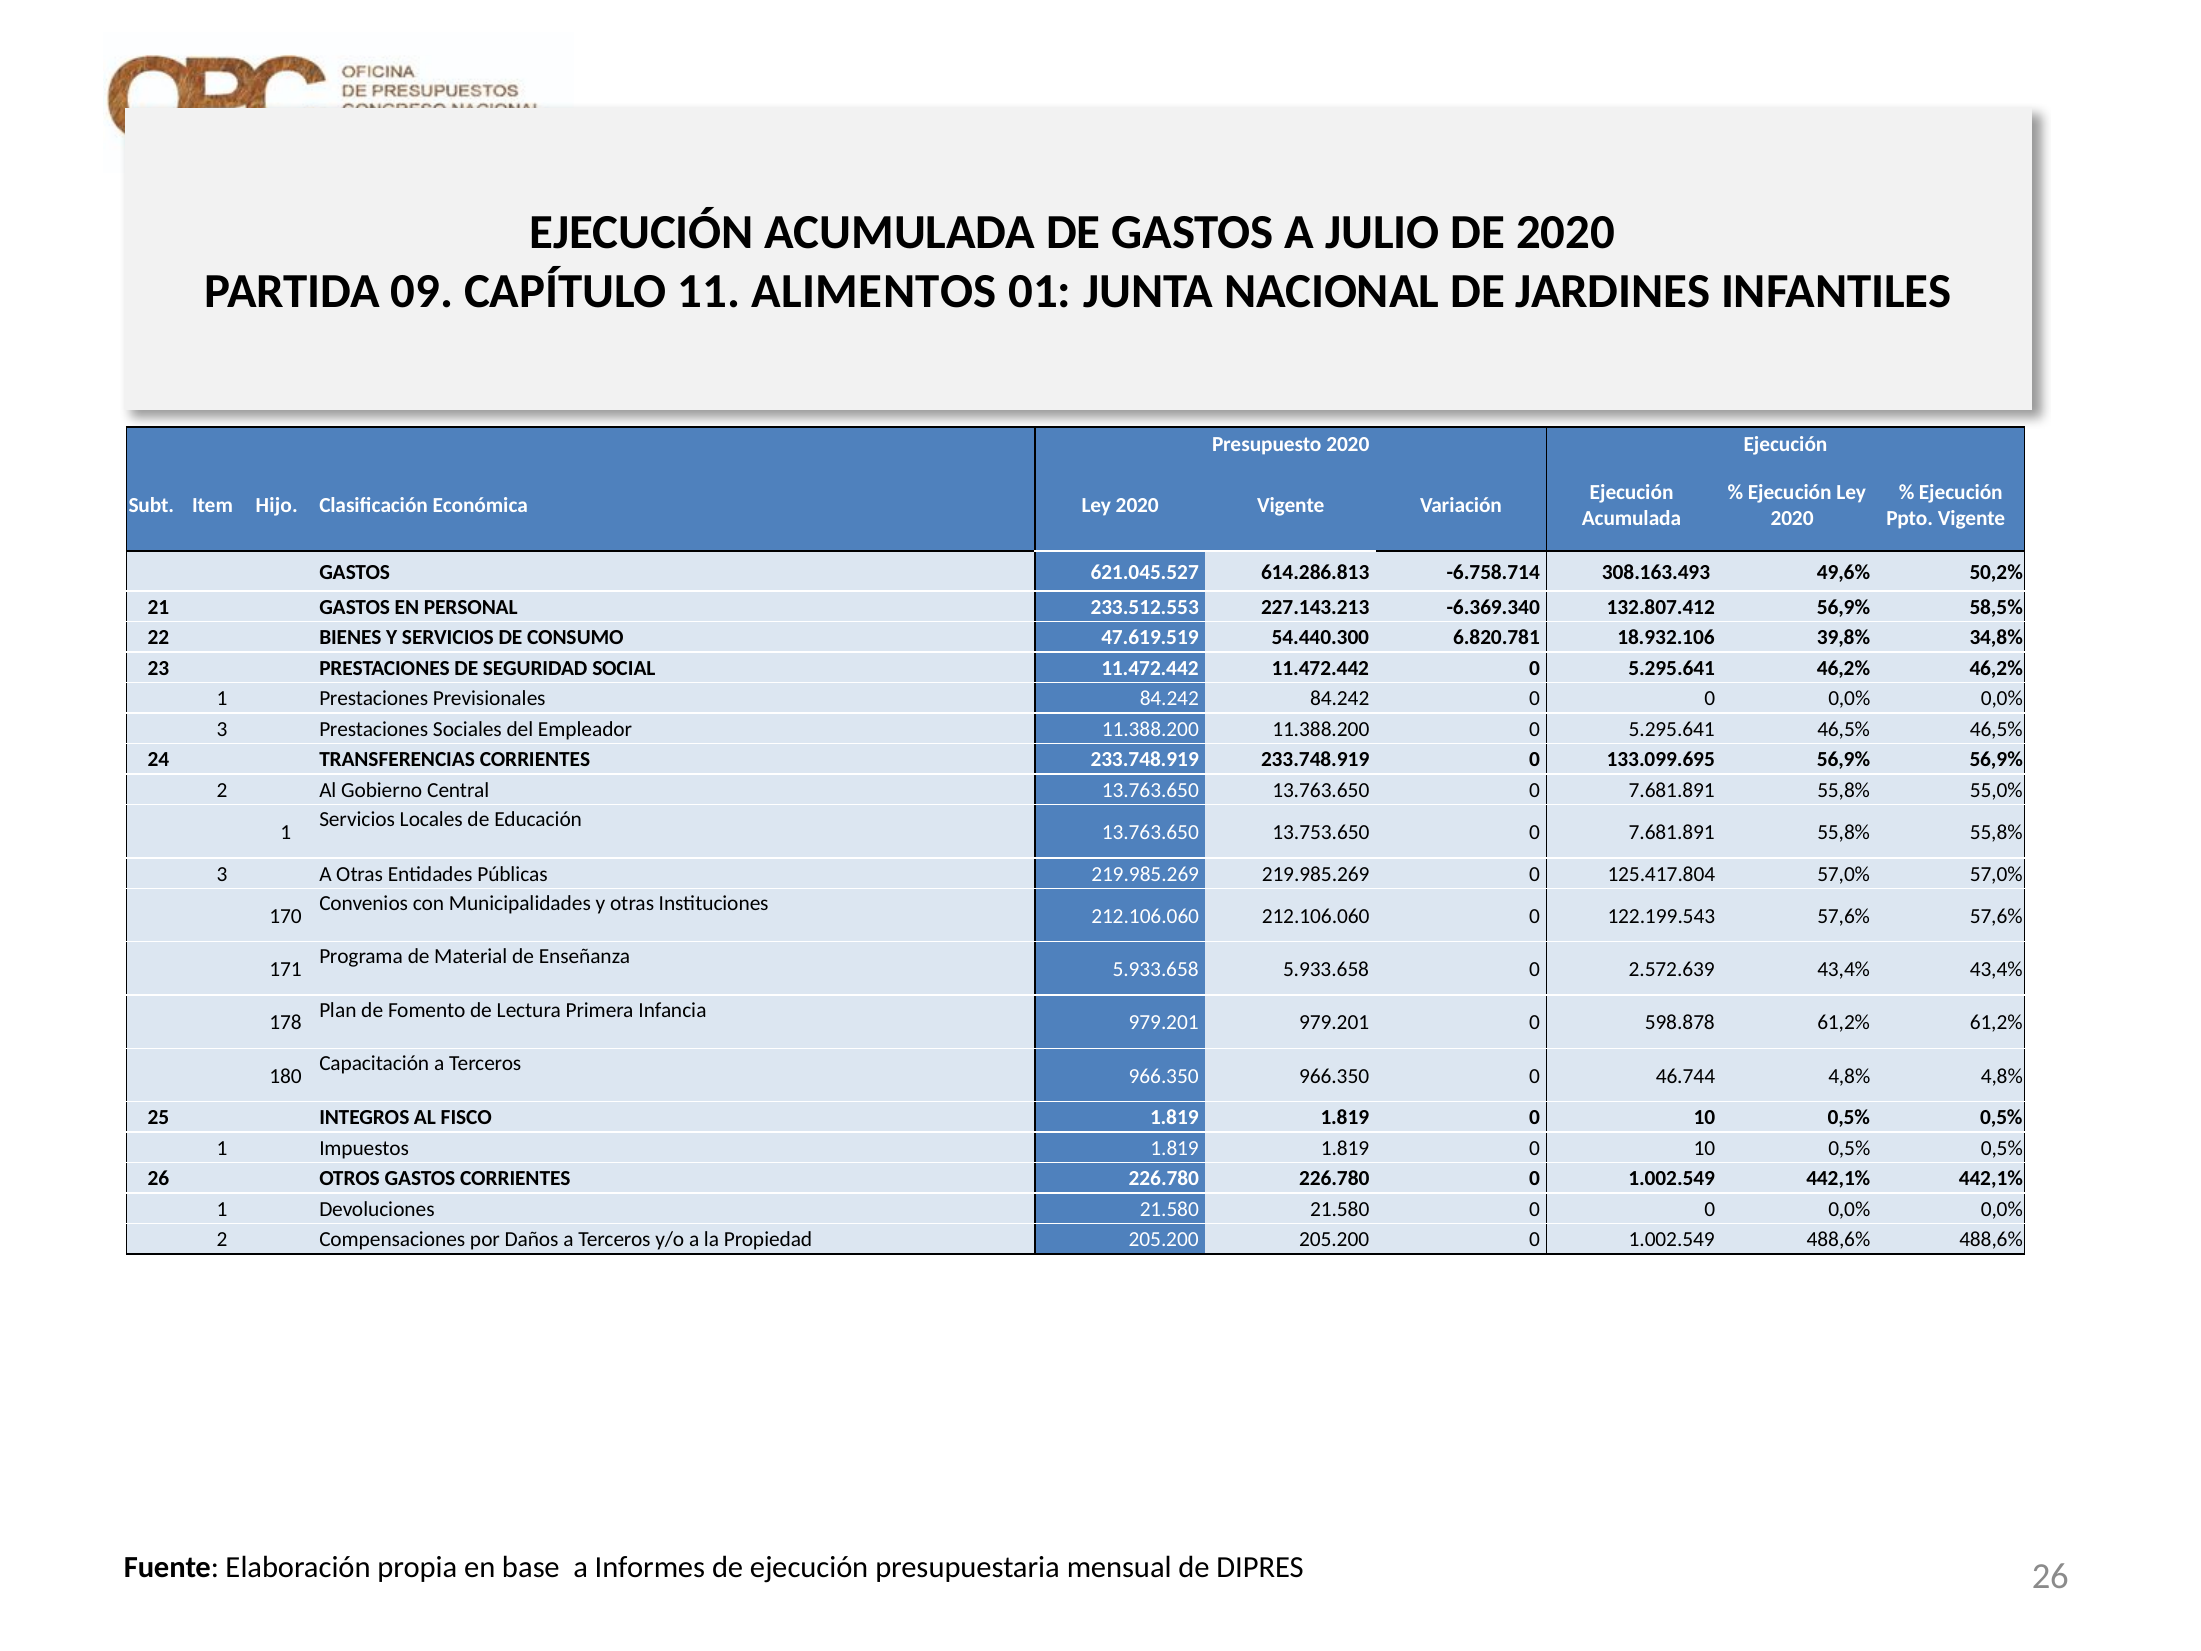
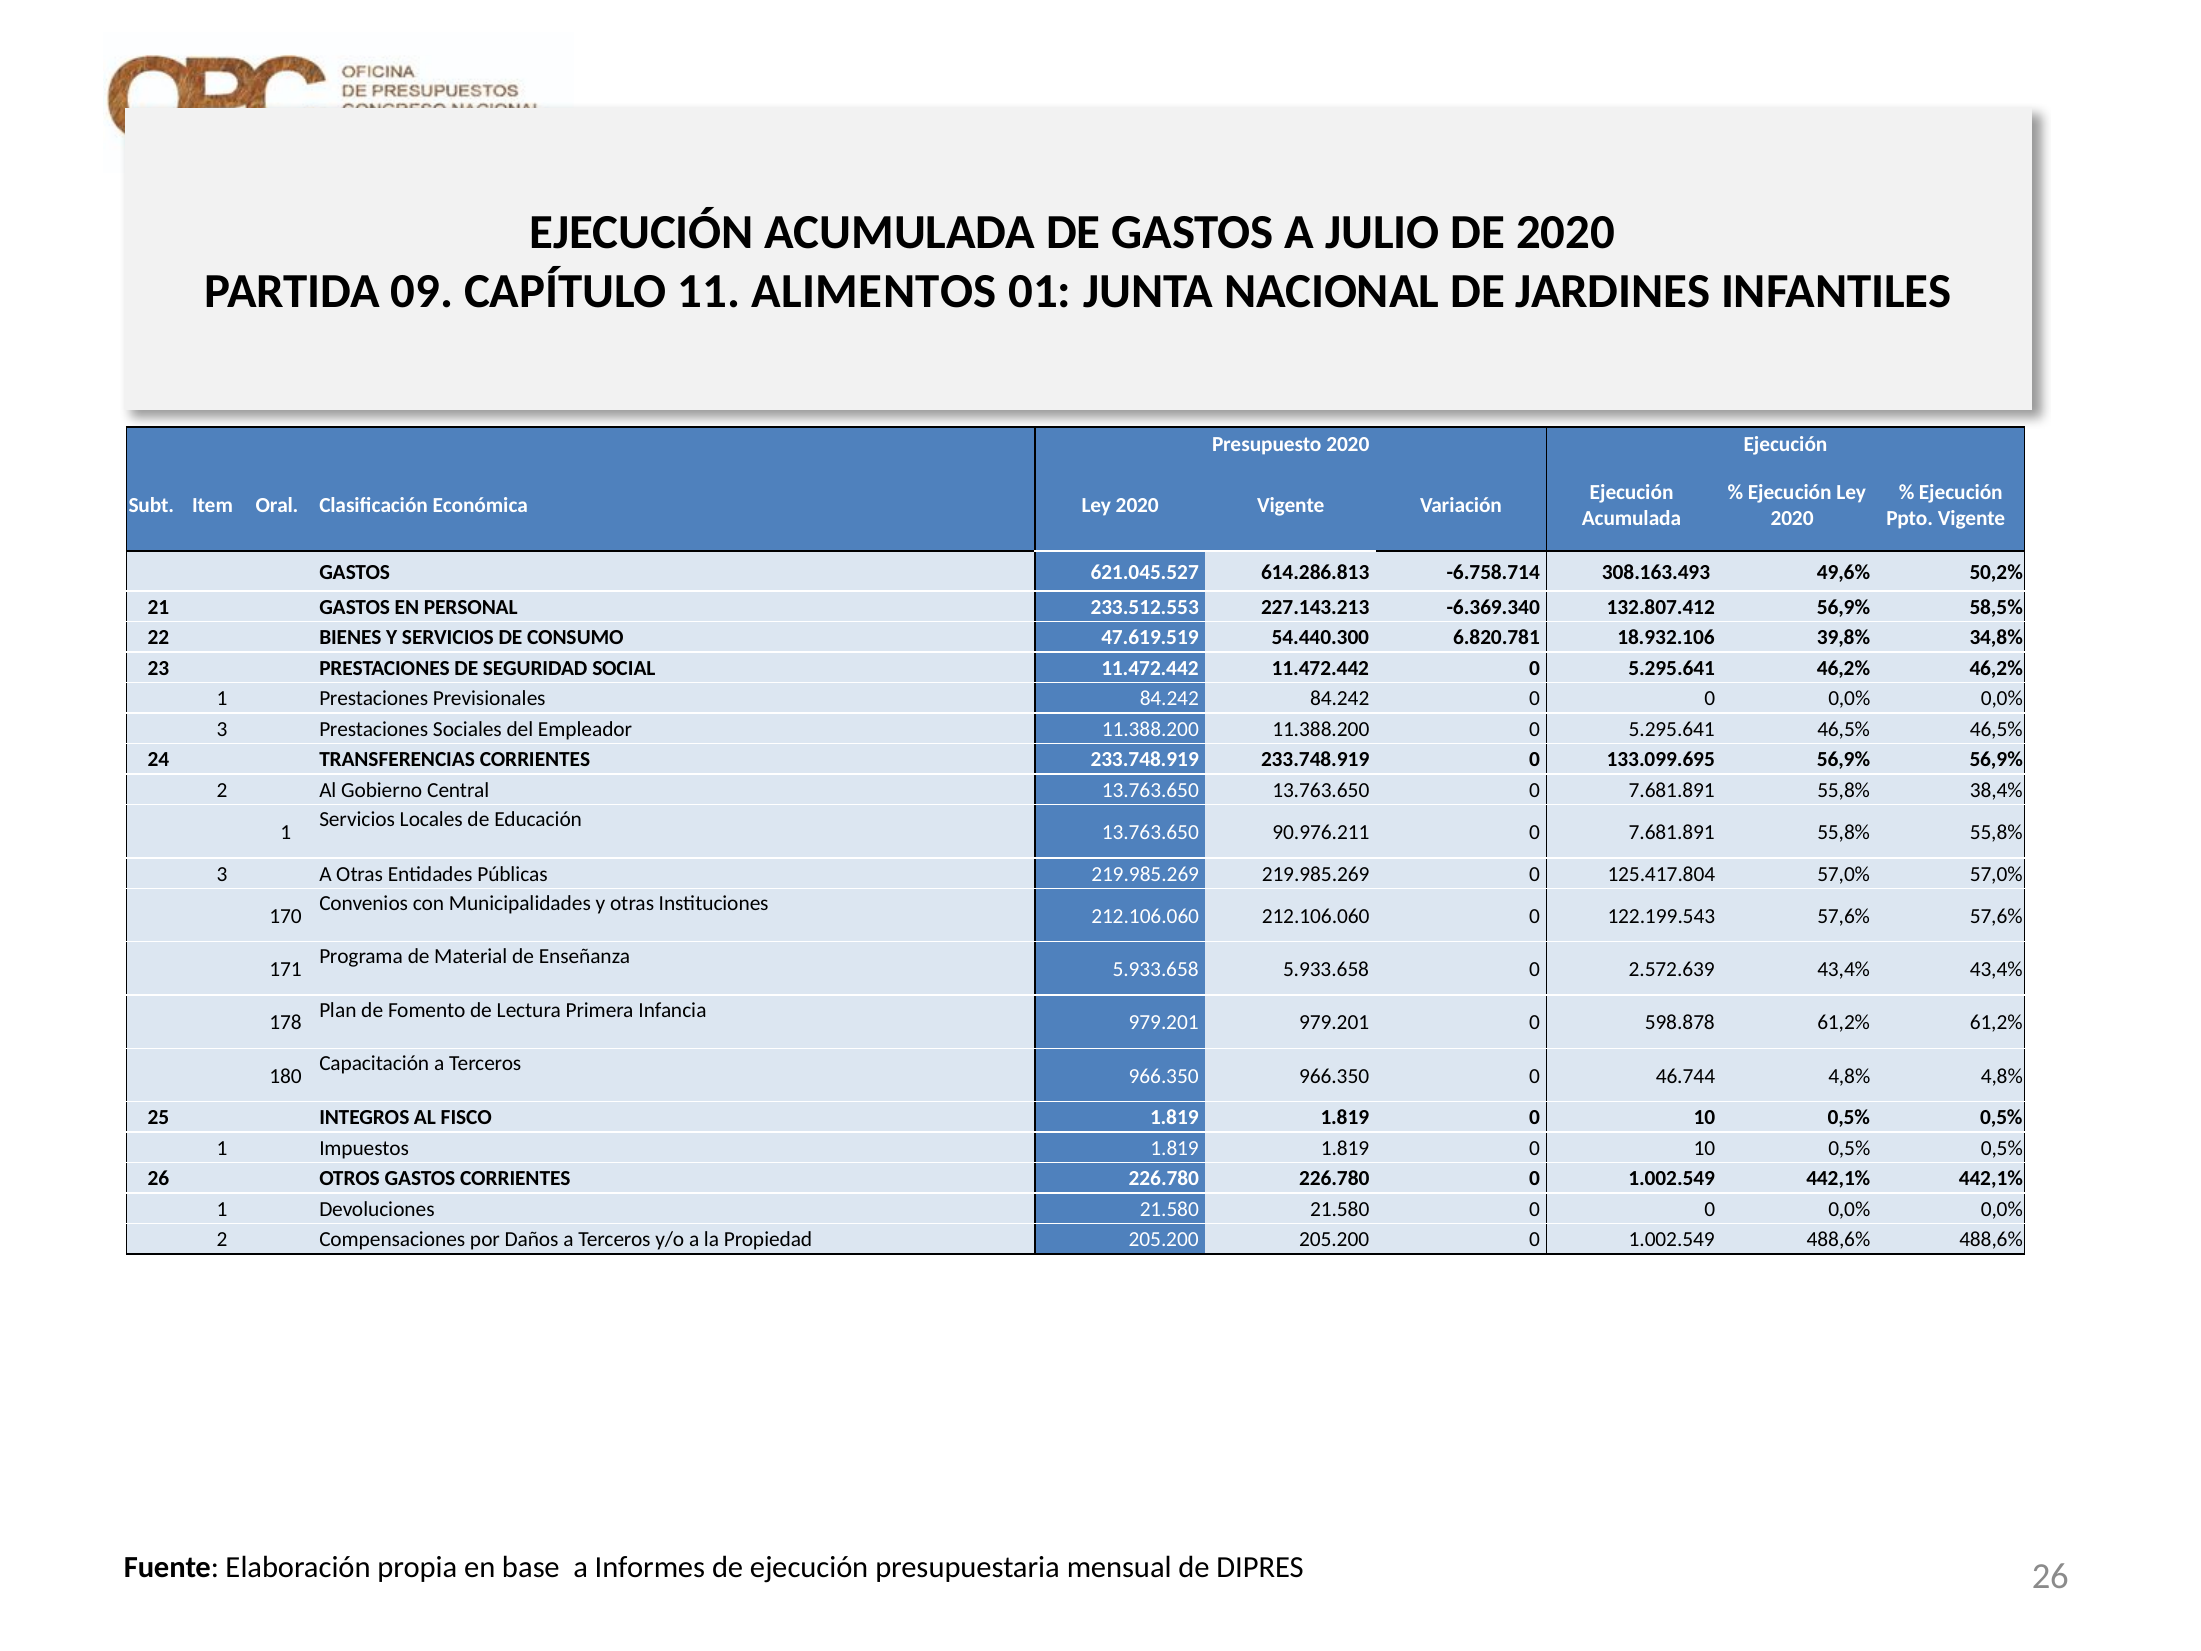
Hijo: Hijo -> Oral (277, 505)
55,0%: 55,0% -> 38,4% (1996, 790)
13.753.650: 13.753.650 -> 90.976.211 (1321, 832)
